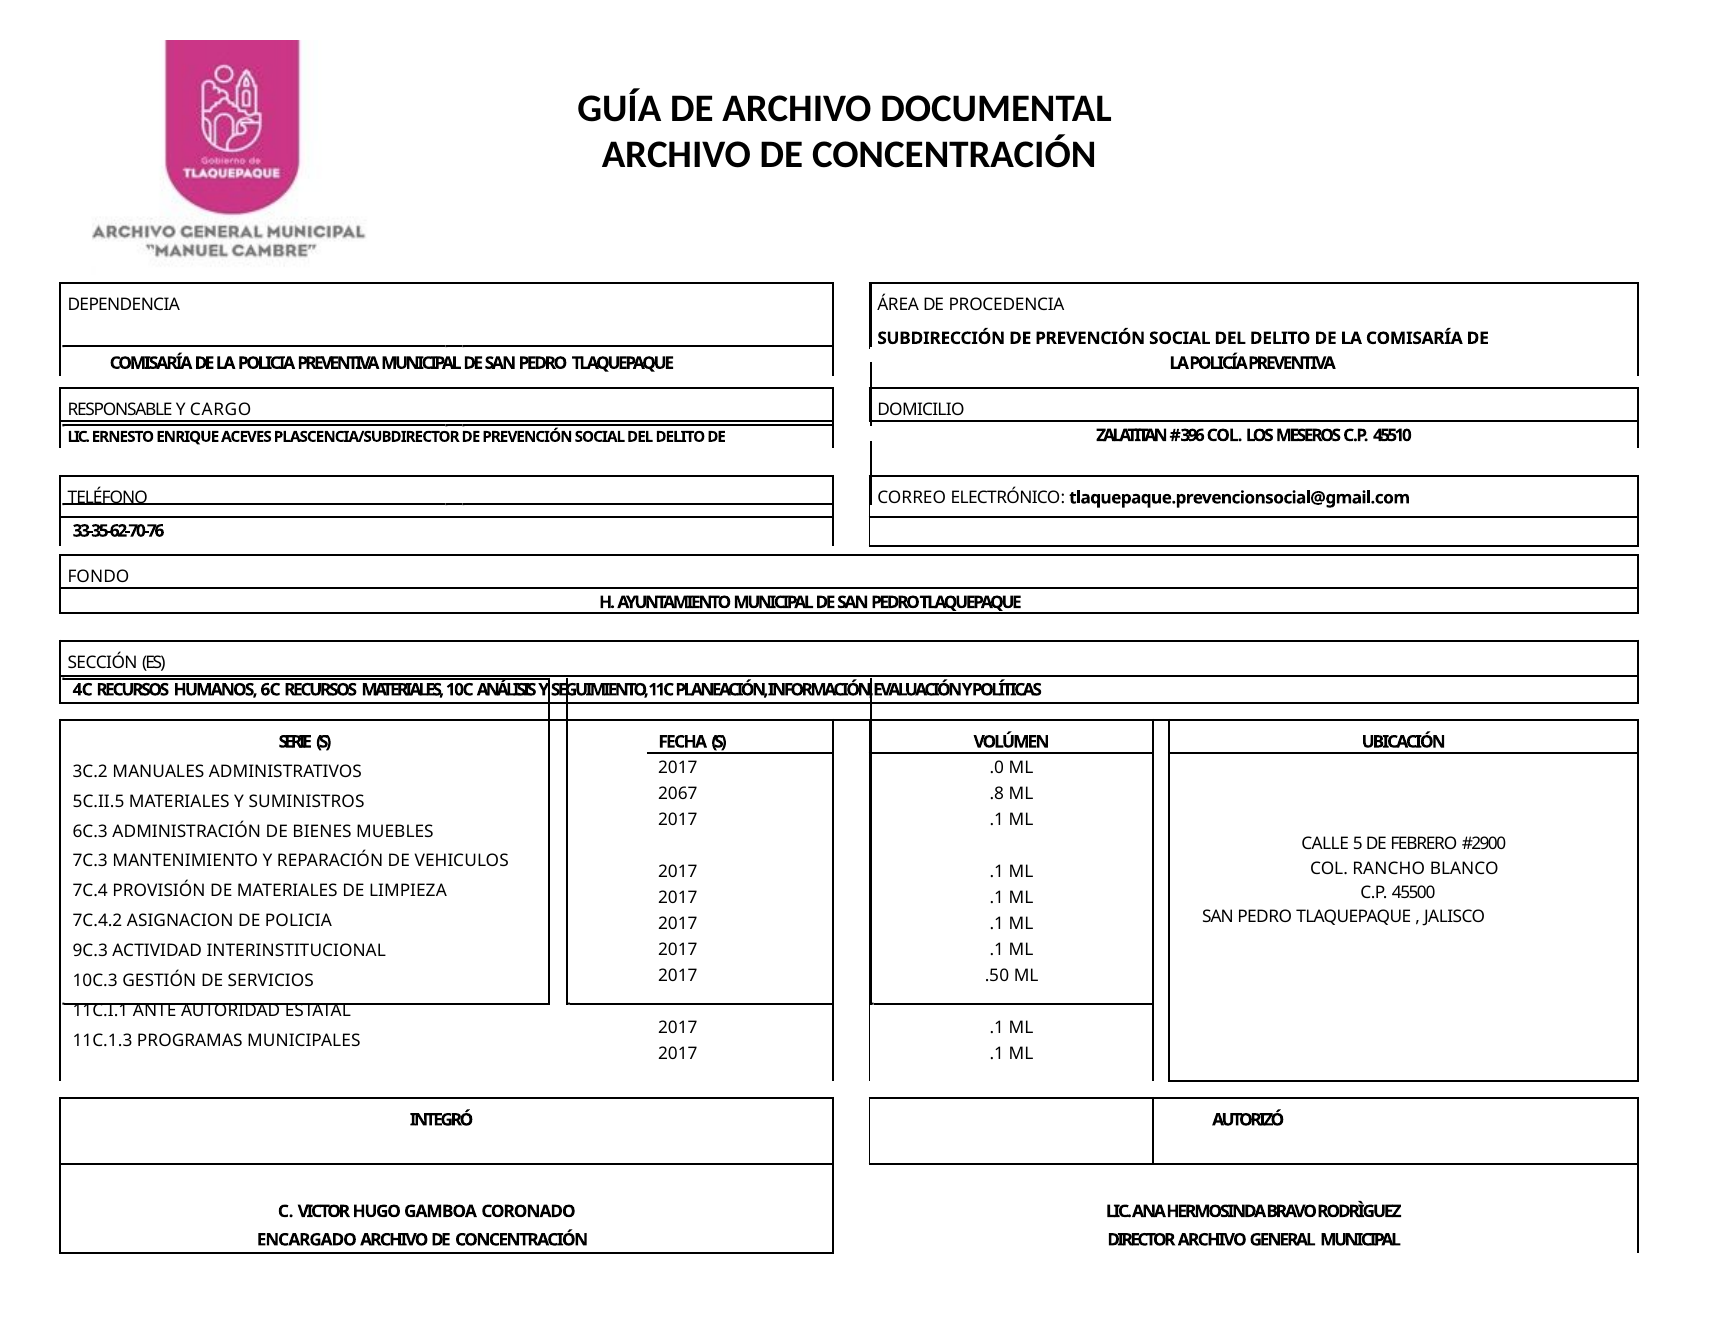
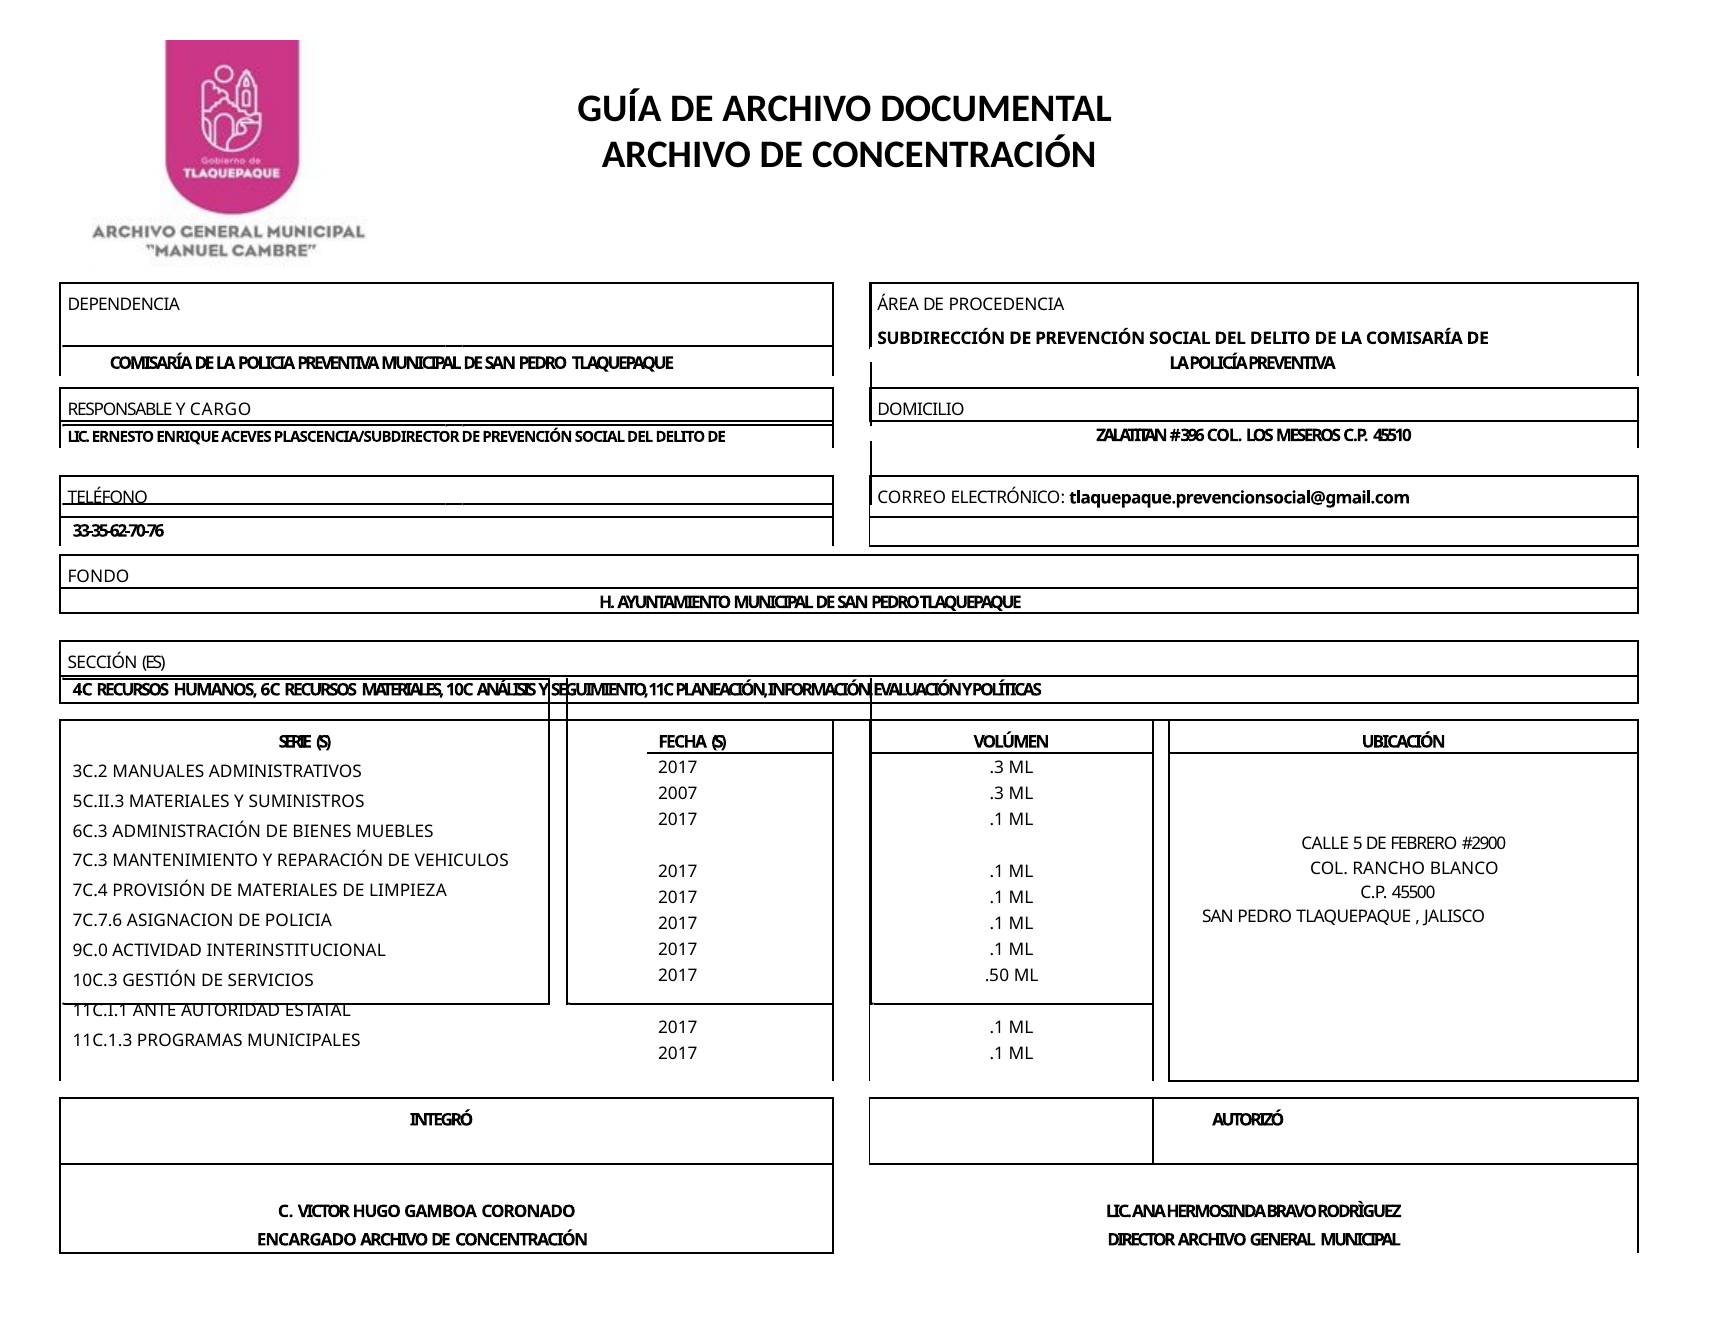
.0: .0 -> .3 (997, 768)
2067: 2067 -> 2007 (678, 794)
.8: .8 -> .3 (997, 794)
5C.II.5: 5C.II.5 -> 5C.II.3 (99, 802)
7C.4.2: 7C.4.2 -> 7C.7.6 (97, 921)
9C.3: 9C.3 -> 9C.0 (90, 951)
